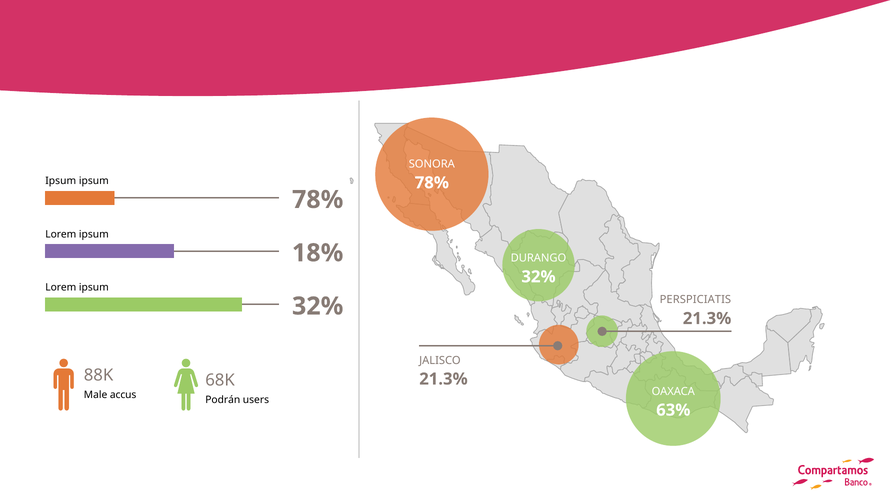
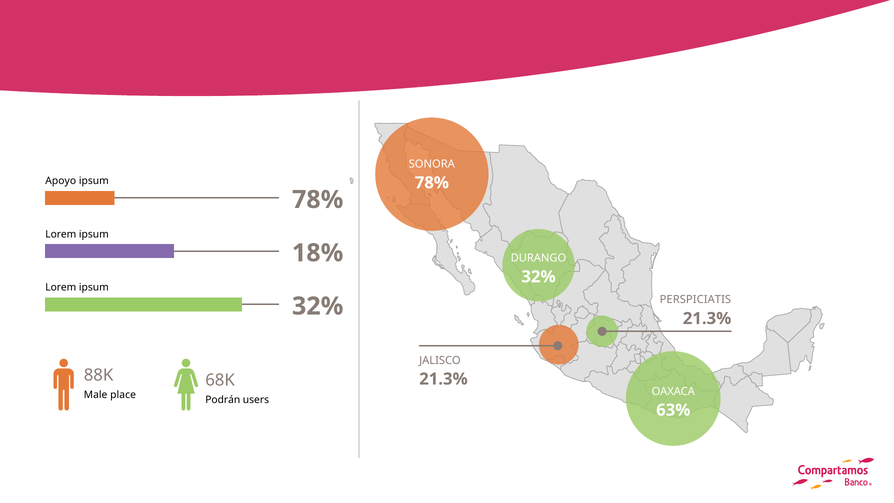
Ipsum: Ipsum -> Apoyo (61, 181)
accus: accus -> place (123, 395)
